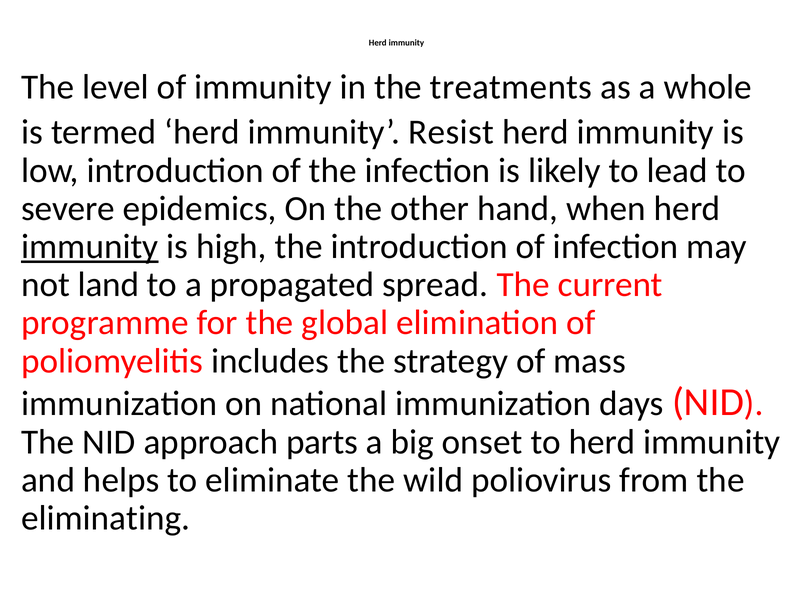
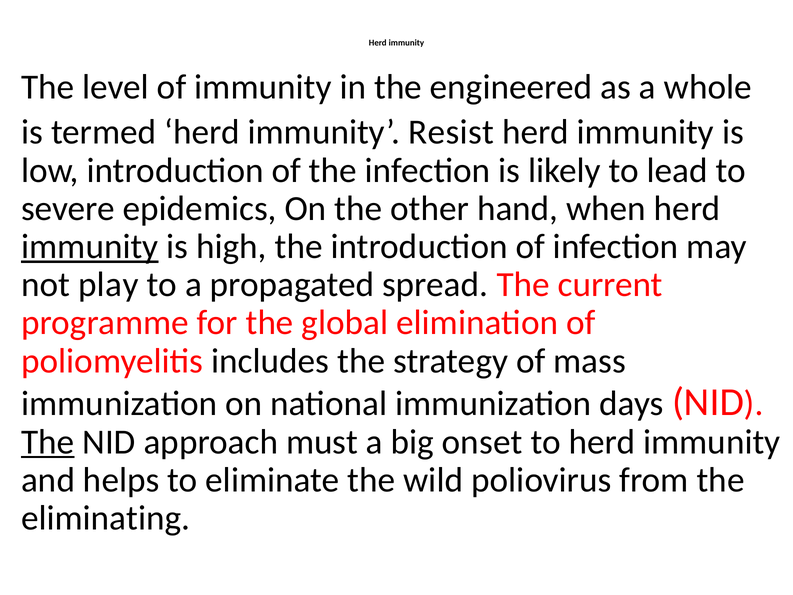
treatments: treatments -> engineered (511, 87)
land: land -> play (108, 285)
The underline: none -> present (48, 442)
parts: parts -> must (322, 442)
